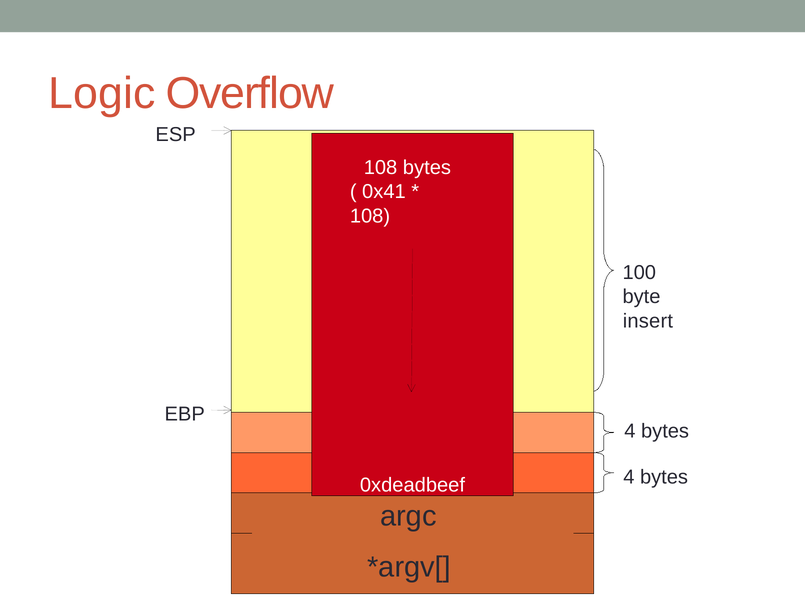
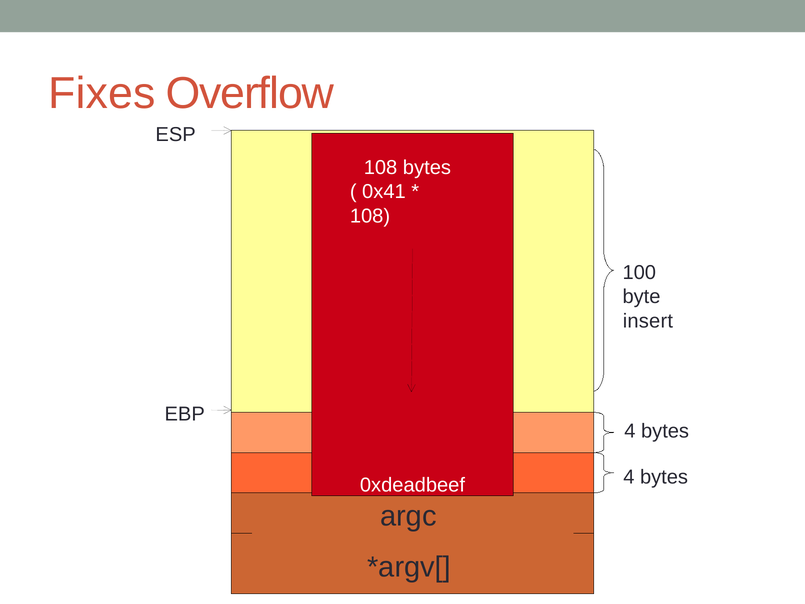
Logic: Logic -> Fixes (102, 94)
